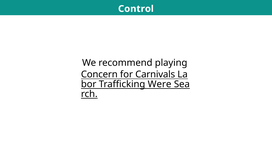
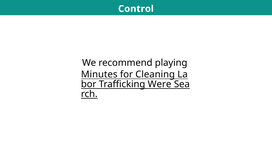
Concern: Concern -> Minutes (99, 74)
Carnivals: Carnivals -> Cleaning (155, 74)
